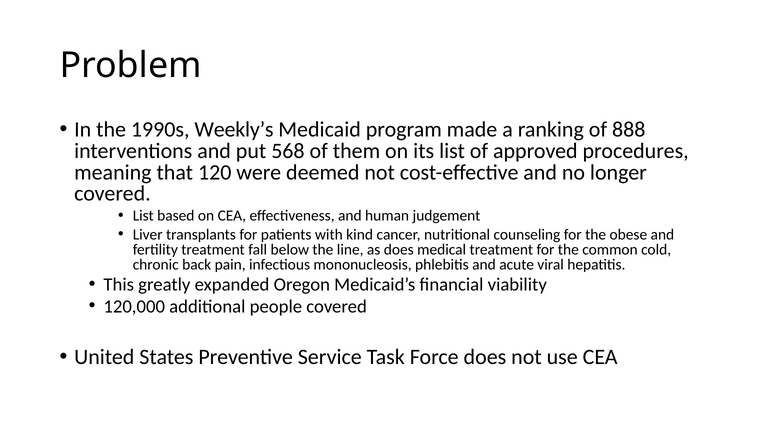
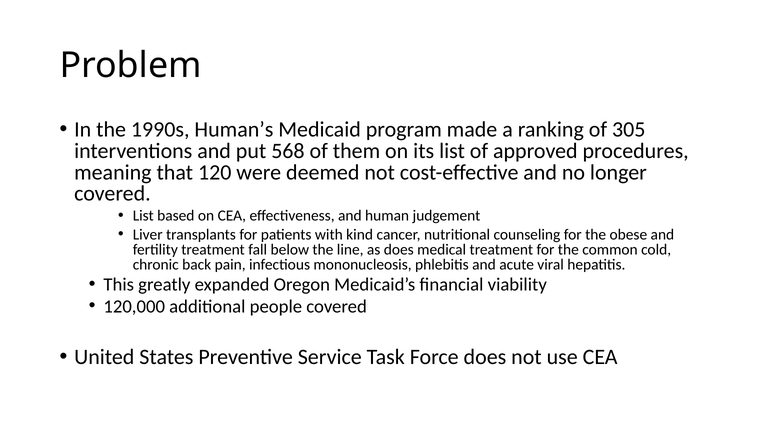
Weekly’s: Weekly’s -> Human’s (234, 130)
888: 888 -> 305 (629, 130)
